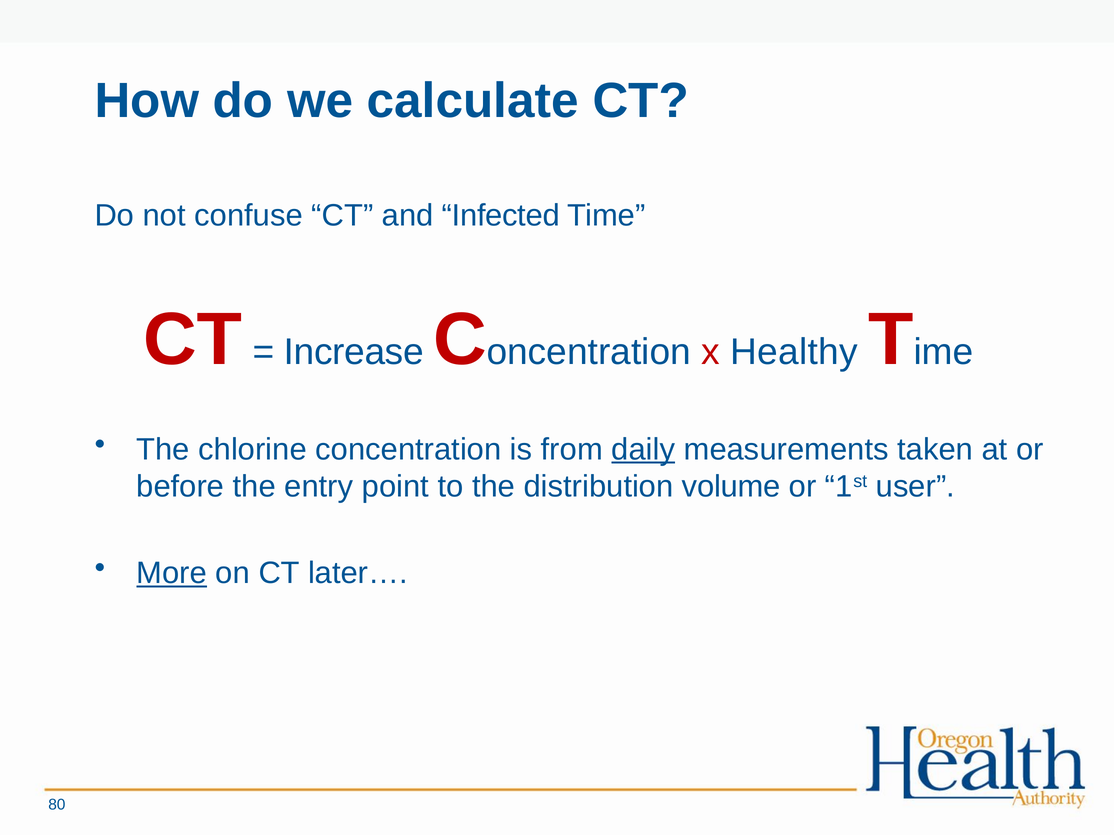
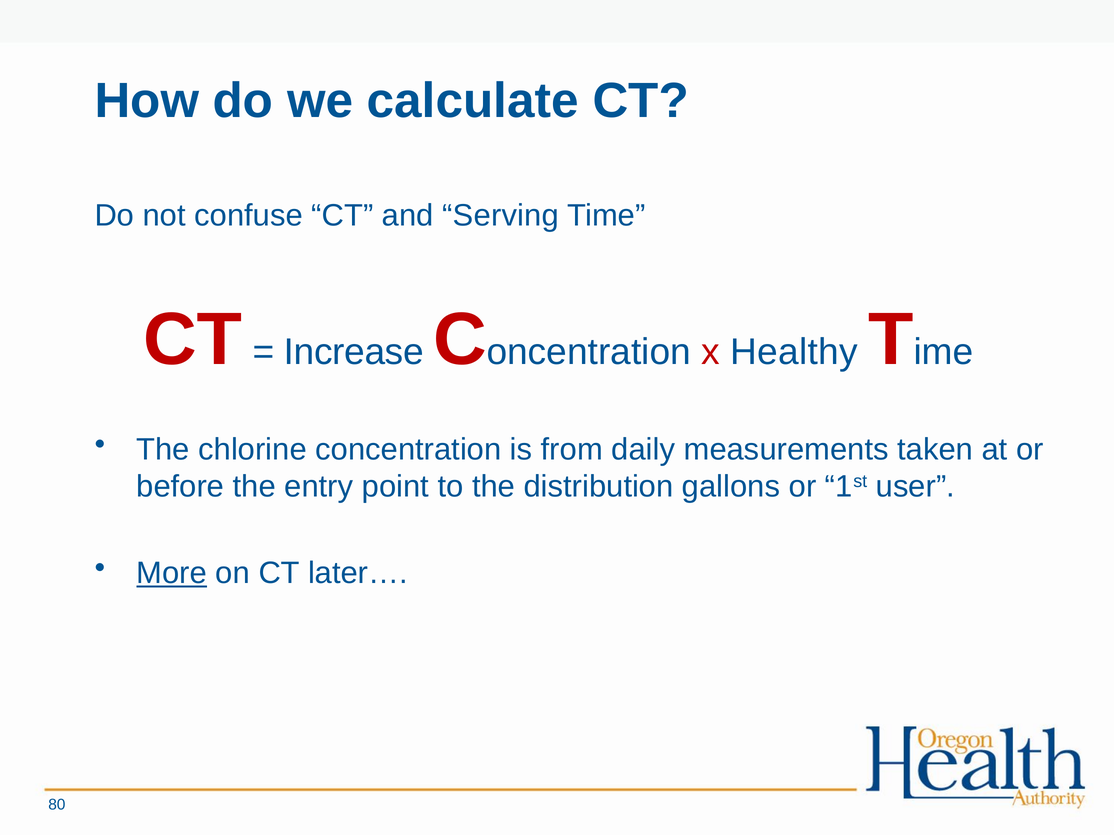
Infected: Infected -> Serving (501, 216)
daily underline: present -> none (643, 450)
volume: volume -> gallons (731, 487)
